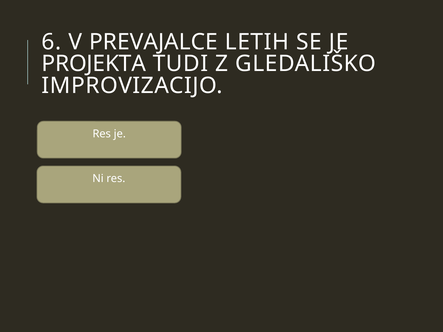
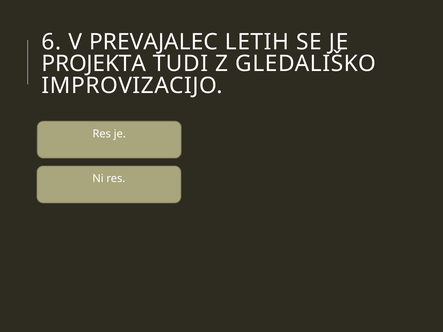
PREVAJALCE: PREVAJALCE -> PREVAJALEC (153, 42)
